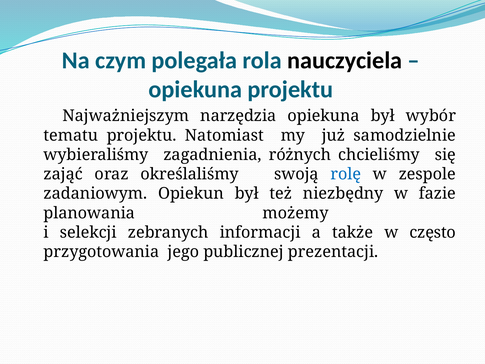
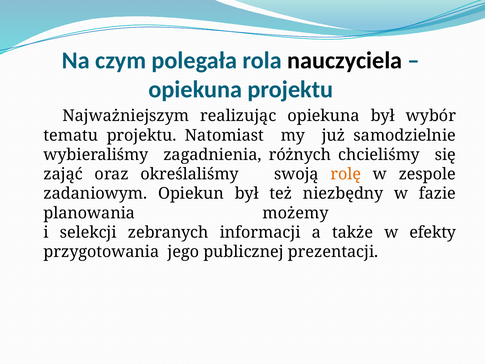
narzędzia: narzędzia -> realizując (238, 116)
rolę colour: blue -> orange (346, 174)
często: często -> efekty (433, 232)
